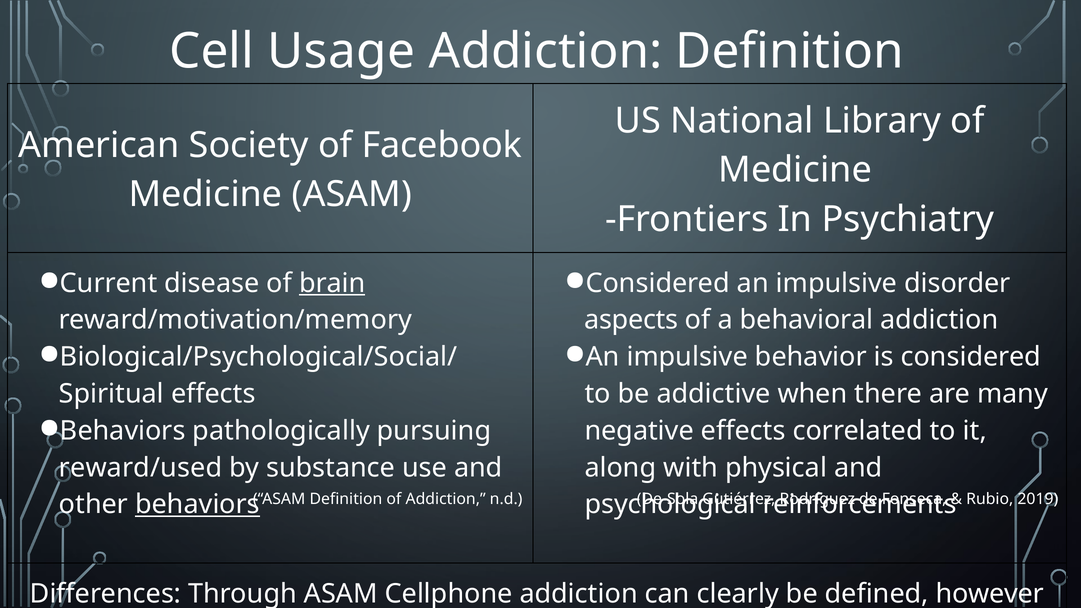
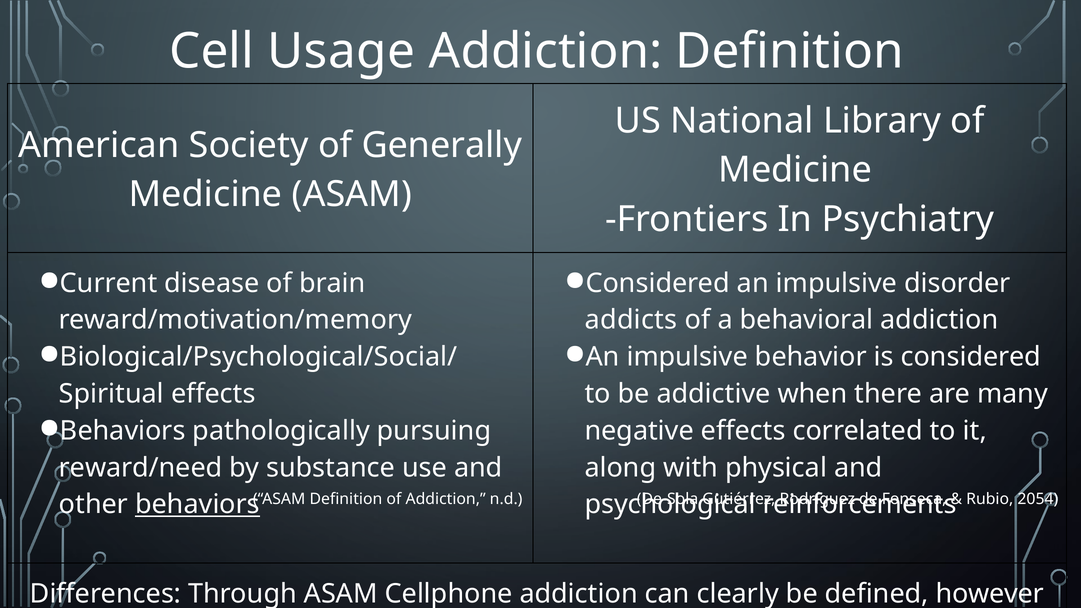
Facebook: Facebook -> Generally (442, 146)
brain underline: present -> none (332, 283)
aspects: aspects -> addicts (631, 320)
reward/used: reward/used -> reward/need (141, 468)
2019: 2019 -> 2054 (1038, 499)
